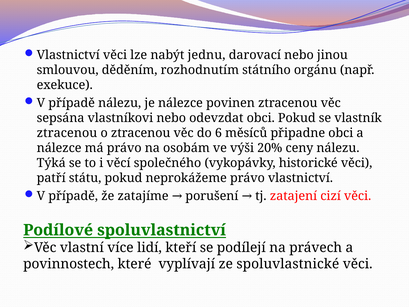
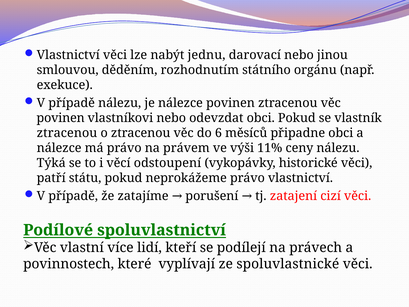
sepsána: sepsána -> povinen (61, 118)
osobám: osobám -> právem (186, 148)
20%: 20% -> 11% (270, 148)
společného: společného -> odstoupení (168, 163)
